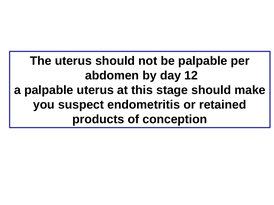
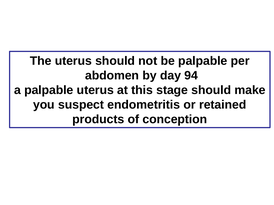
12: 12 -> 94 (191, 76)
